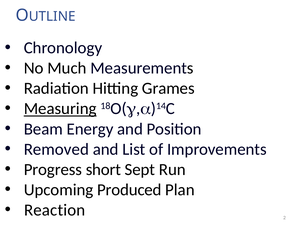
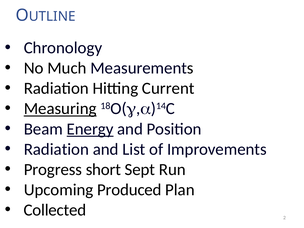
Grames: Grames -> Current (168, 88)
Energy underline: none -> present (90, 129)
Removed: Removed -> Radiation (56, 149)
Reaction: Reaction -> Collected (55, 210)
